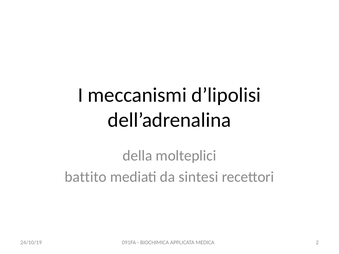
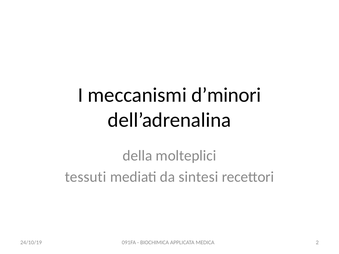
d’lipolisi: d’lipolisi -> d’minori (226, 95)
battito: battito -> tessuti (86, 177)
